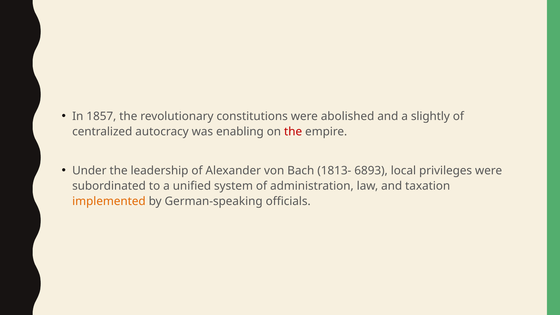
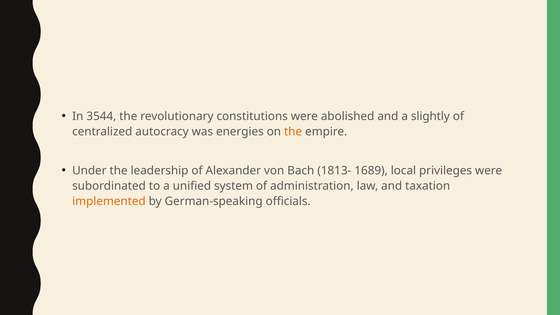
1857: 1857 -> 3544 (101, 116)
enabling: enabling -> energies (240, 132)
the colour: red -> orange (293, 132)
6893: 6893 -> 1689 (371, 171)
